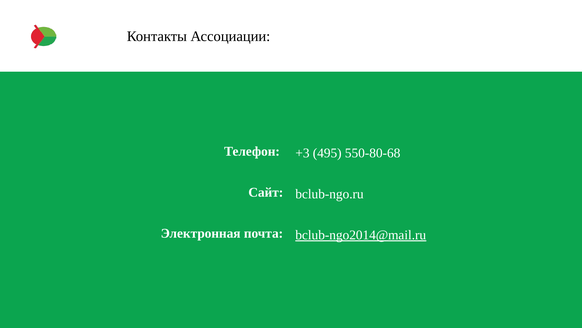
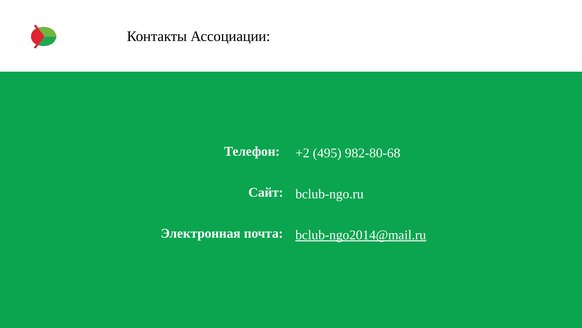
+3: +3 -> +2 (302, 153)
550-80-68: 550-80-68 -> 982-80-68 (373, 153)
